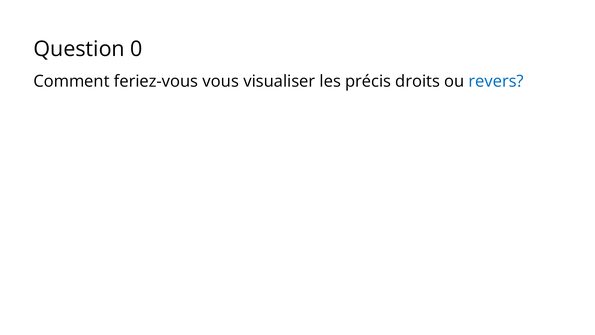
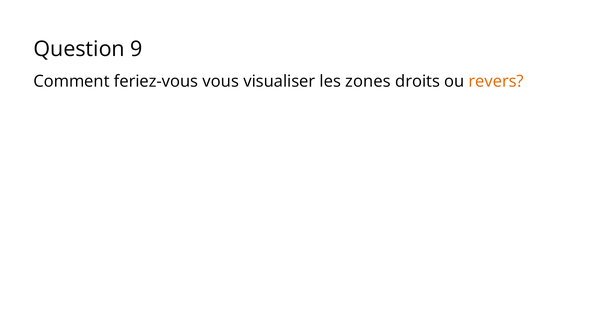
0: 0 -> 9 (136, 49)
précis: précis -> zones (368, 81)
revers colour: blue -> orange (496, 81)
